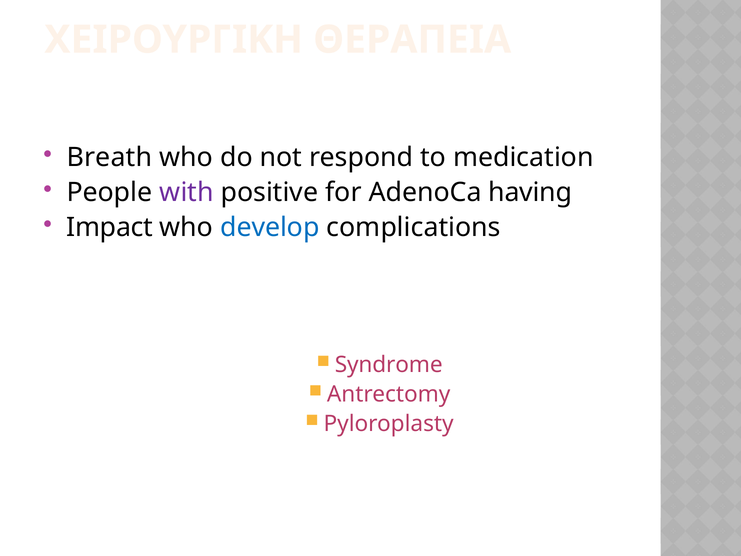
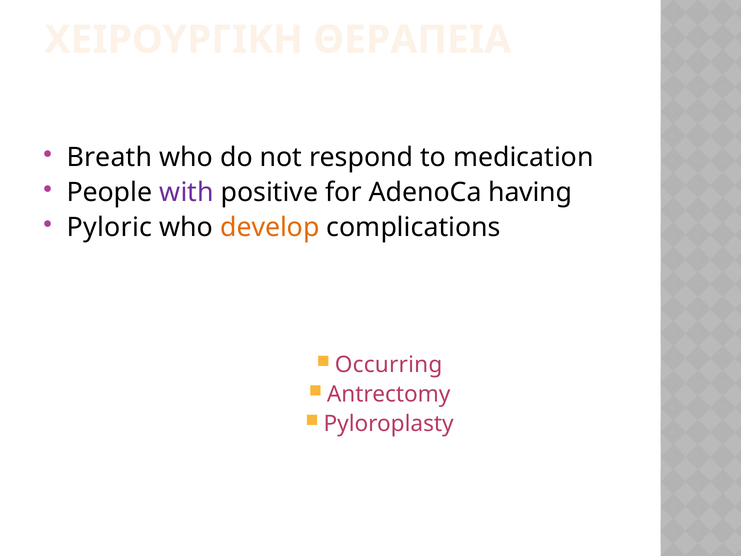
Impact: Impact -> Pyloric (109, 227)
develop colour: blue -> orange (270, 227)
Syndrome: Syndrome -> Occurring (389, 364)
